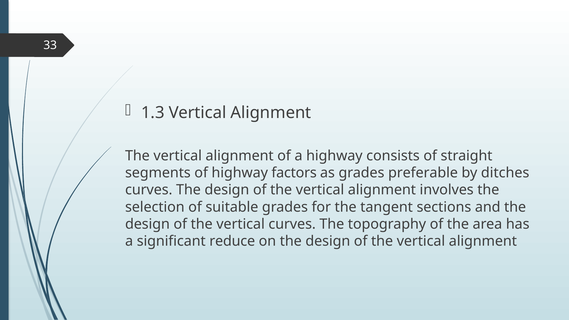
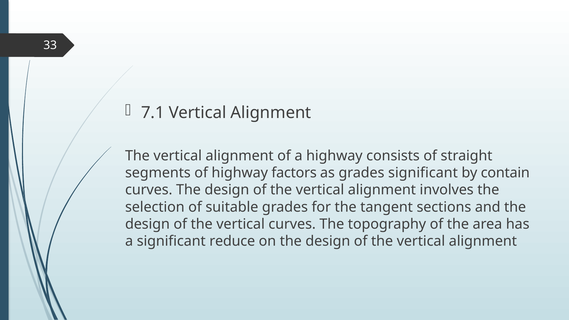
1.3: 1.3 -> 7.1 (153, 113)
grades preferable: preferable -> significant (423, 173)
ditches: ditches -> contain (505, 173)
